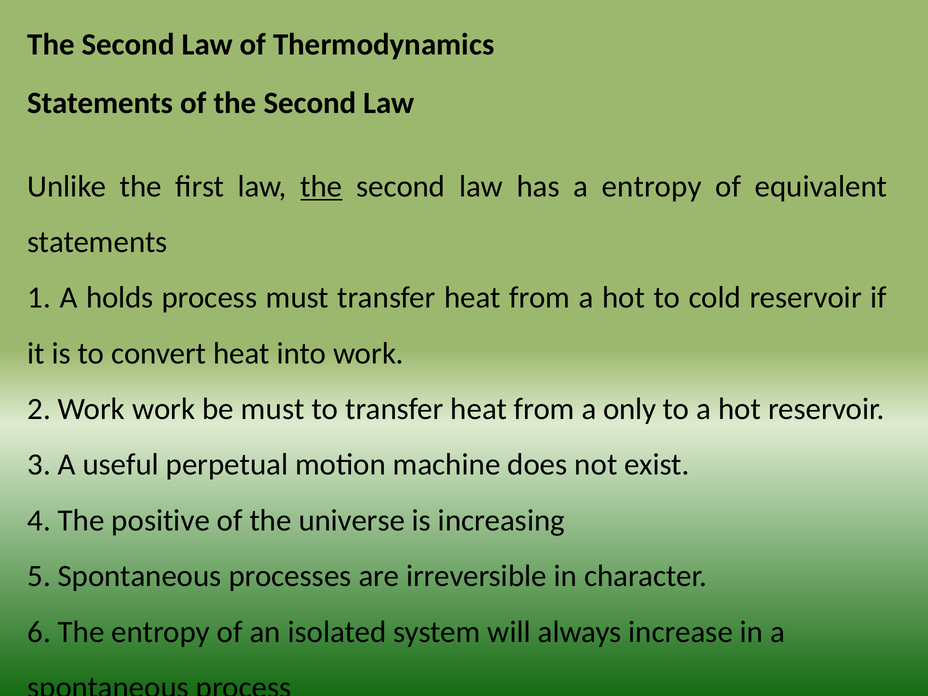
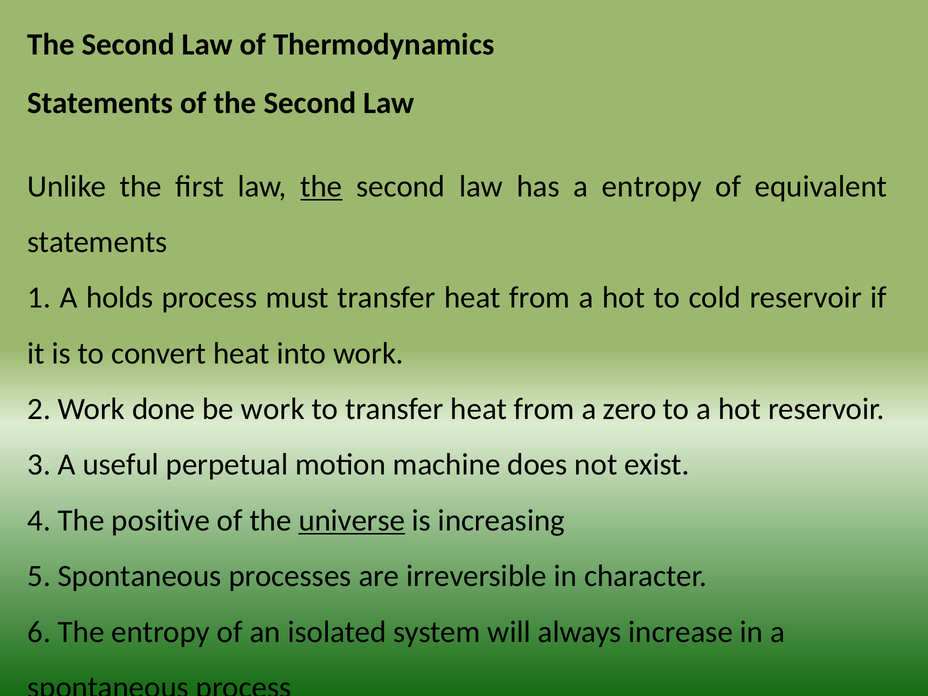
Work work: work -> done (164, 409)
be must: must -> work (273, 409)
only: only -> zero (630, 409)
universe underline: none -> present (352, 520)
